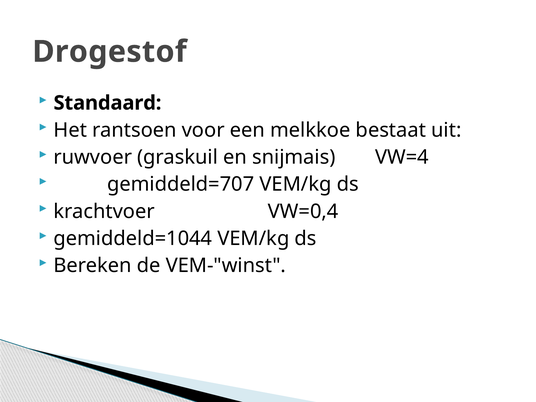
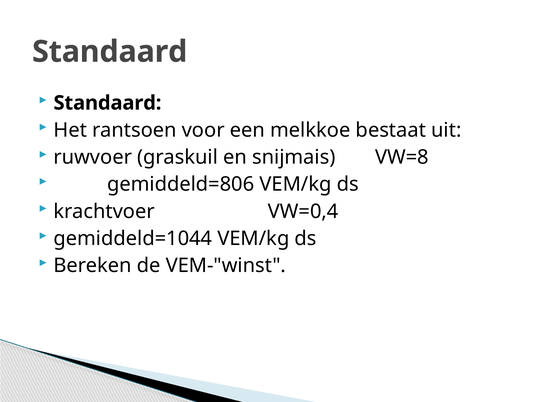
Drogestof: Drogestof -> Standaard (110, 52)
VW=4: VW=4 -> VW=8 (402, 157)
gemiddeld=707: gemiddeld=707 -> gemiddeld=806 (181, 184)
